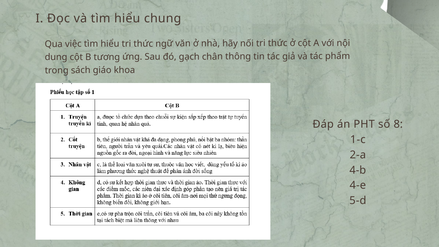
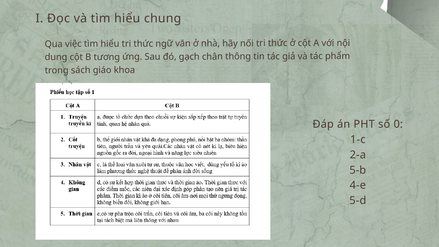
8: 8 -> 0 (398, 124)
4-b: 4-b -> 5-b (358, 170)
